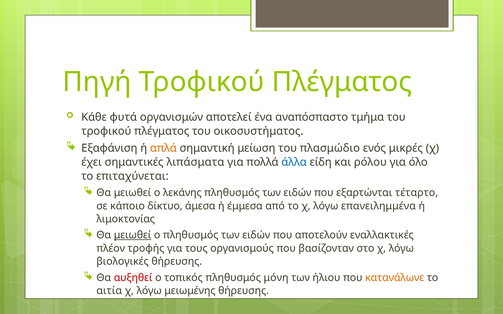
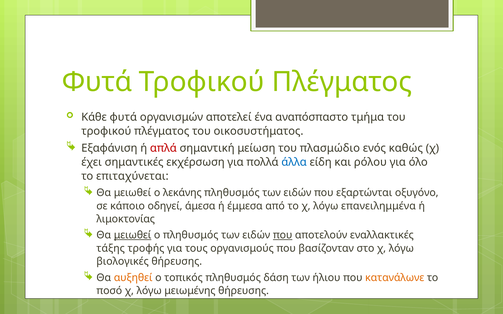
Πηγή: Πηγή -> Φυτά (97, 82)
απλά colour: orange -> red (163, 148)
μικρές: μικρές -> καθώς (406, 148)
λιπάσματα: λιπάσματα -> εκχέρσωση (195, 162)
τέταρτο: τέταρτο -> οξυγόνο (417, 193)
δίκτυο: δίκτυο -> οδηγεί (165, 206)
που underline: none -> present (283, 235)
πλέον: πλέον -> τάξης (111, 249)
αυξηθεί colour: red -> orange (133, 278)
μόνη: μόνη -> δάση (276, 278)
αιτία: αιτία -> ποσό (109, 291)
